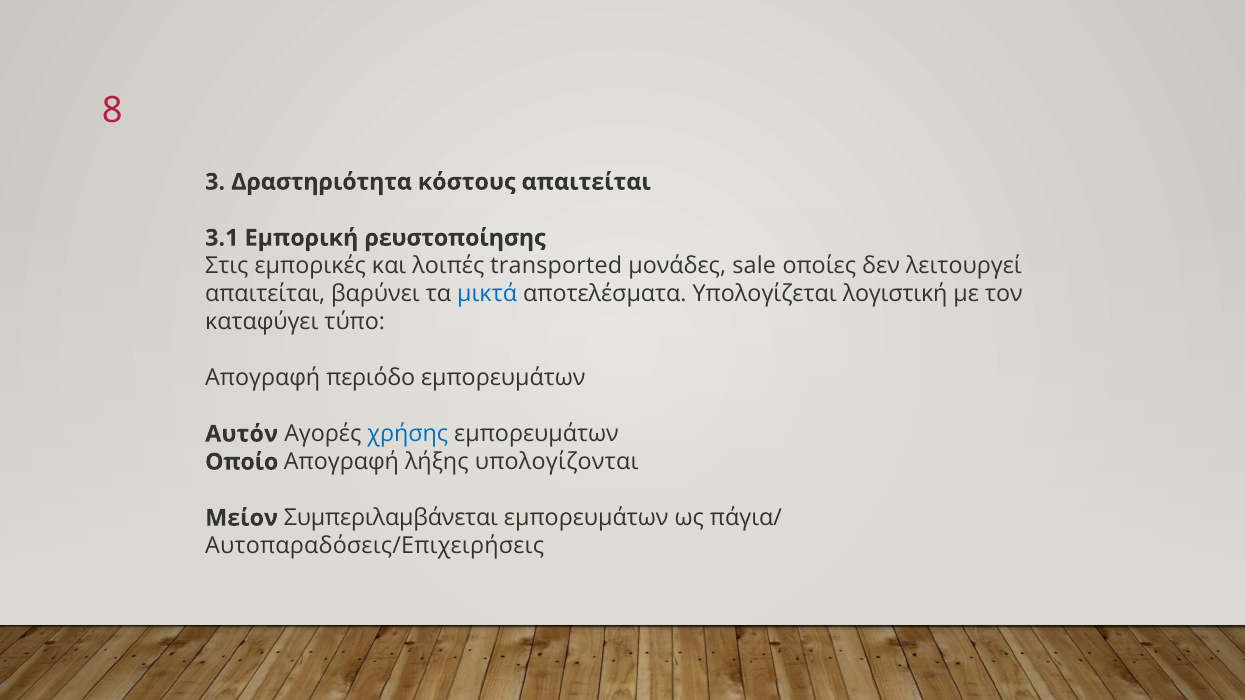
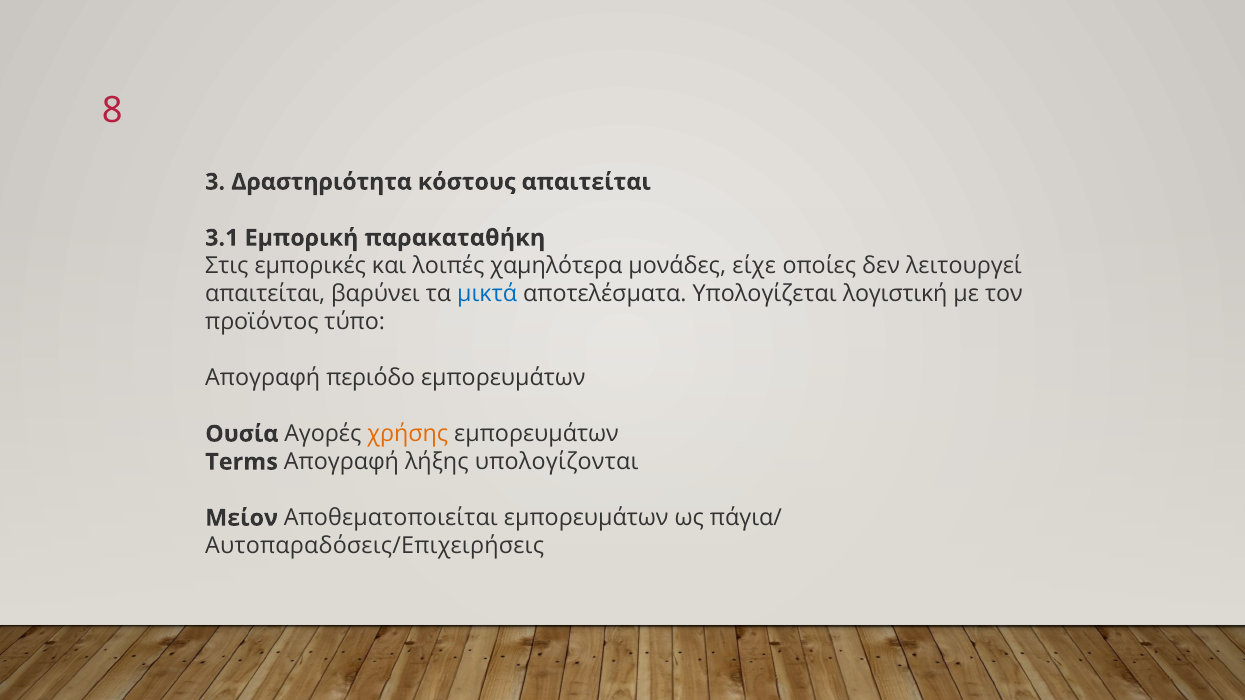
ρευστοποίησης: ρευστοποίησης -> παρακαταθήκη (455, 238)
transported: transported -> χαμηλότερα (556, 266)
sale: sale -> είχε (754, 266)
καταφύγει: καταφύγει -> προϊόντος (262, 322)
Αυτόν: Αυτόν -> Ουσία (242, 434)
χρήσης colour: blue -> orange (408, 434)
Οποίο: Οποίο -> Terms (242, 462)
Συμπεριλαμβάνεται: Συμπεριλαμβάνεται -> Αποθεματοποιείται (391, 518)
